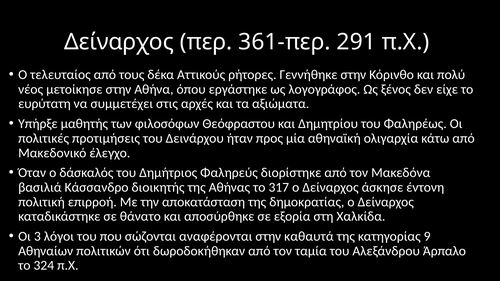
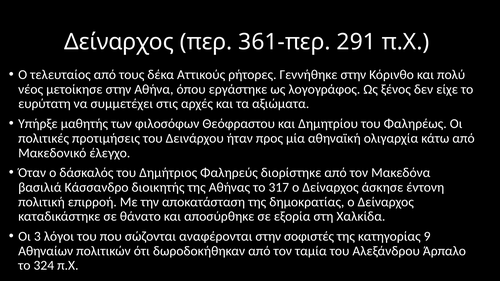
καθαυτά: καθαυτά -> σοφιστές (309, 237)
